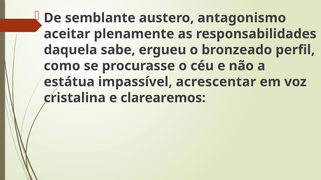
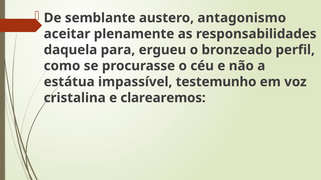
sabe: sabe -> para (118, 50)
acrescentar: acrescentar -> testemunho (216, 82)
